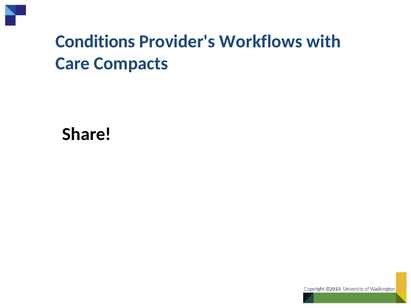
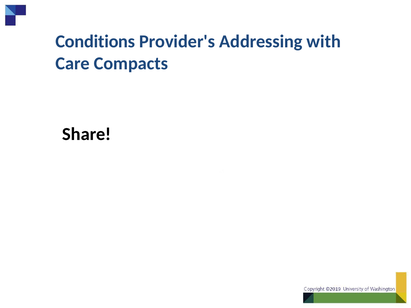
Workflows: Workflows -> Addressing (261, 42)
